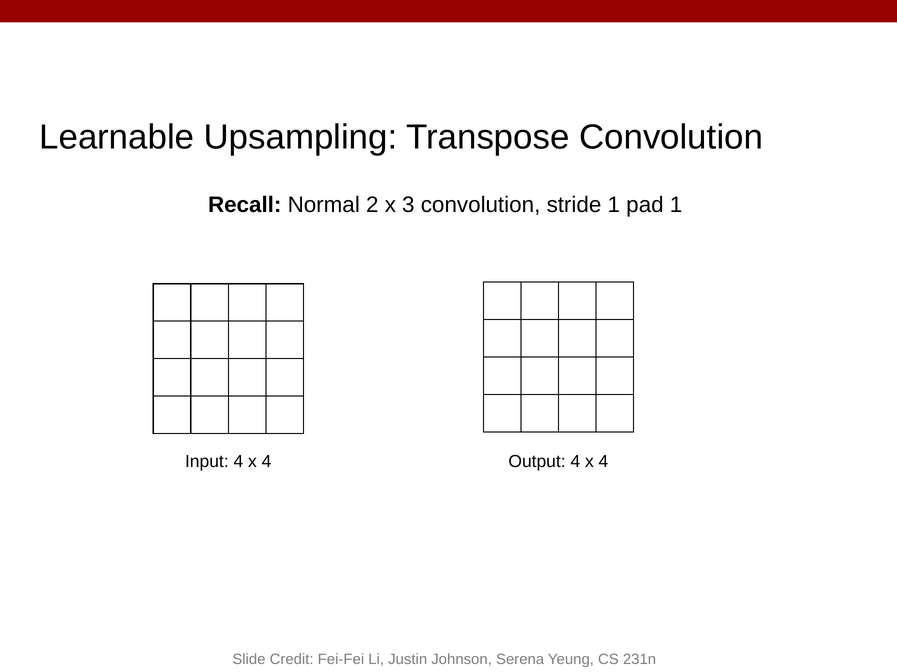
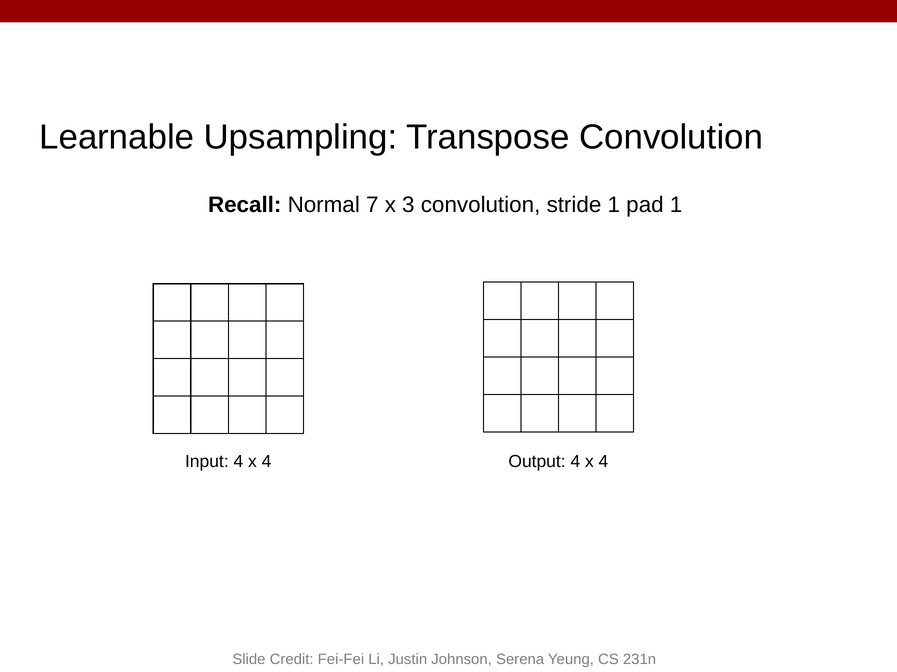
2: 2 -> 7 (372, 205)
